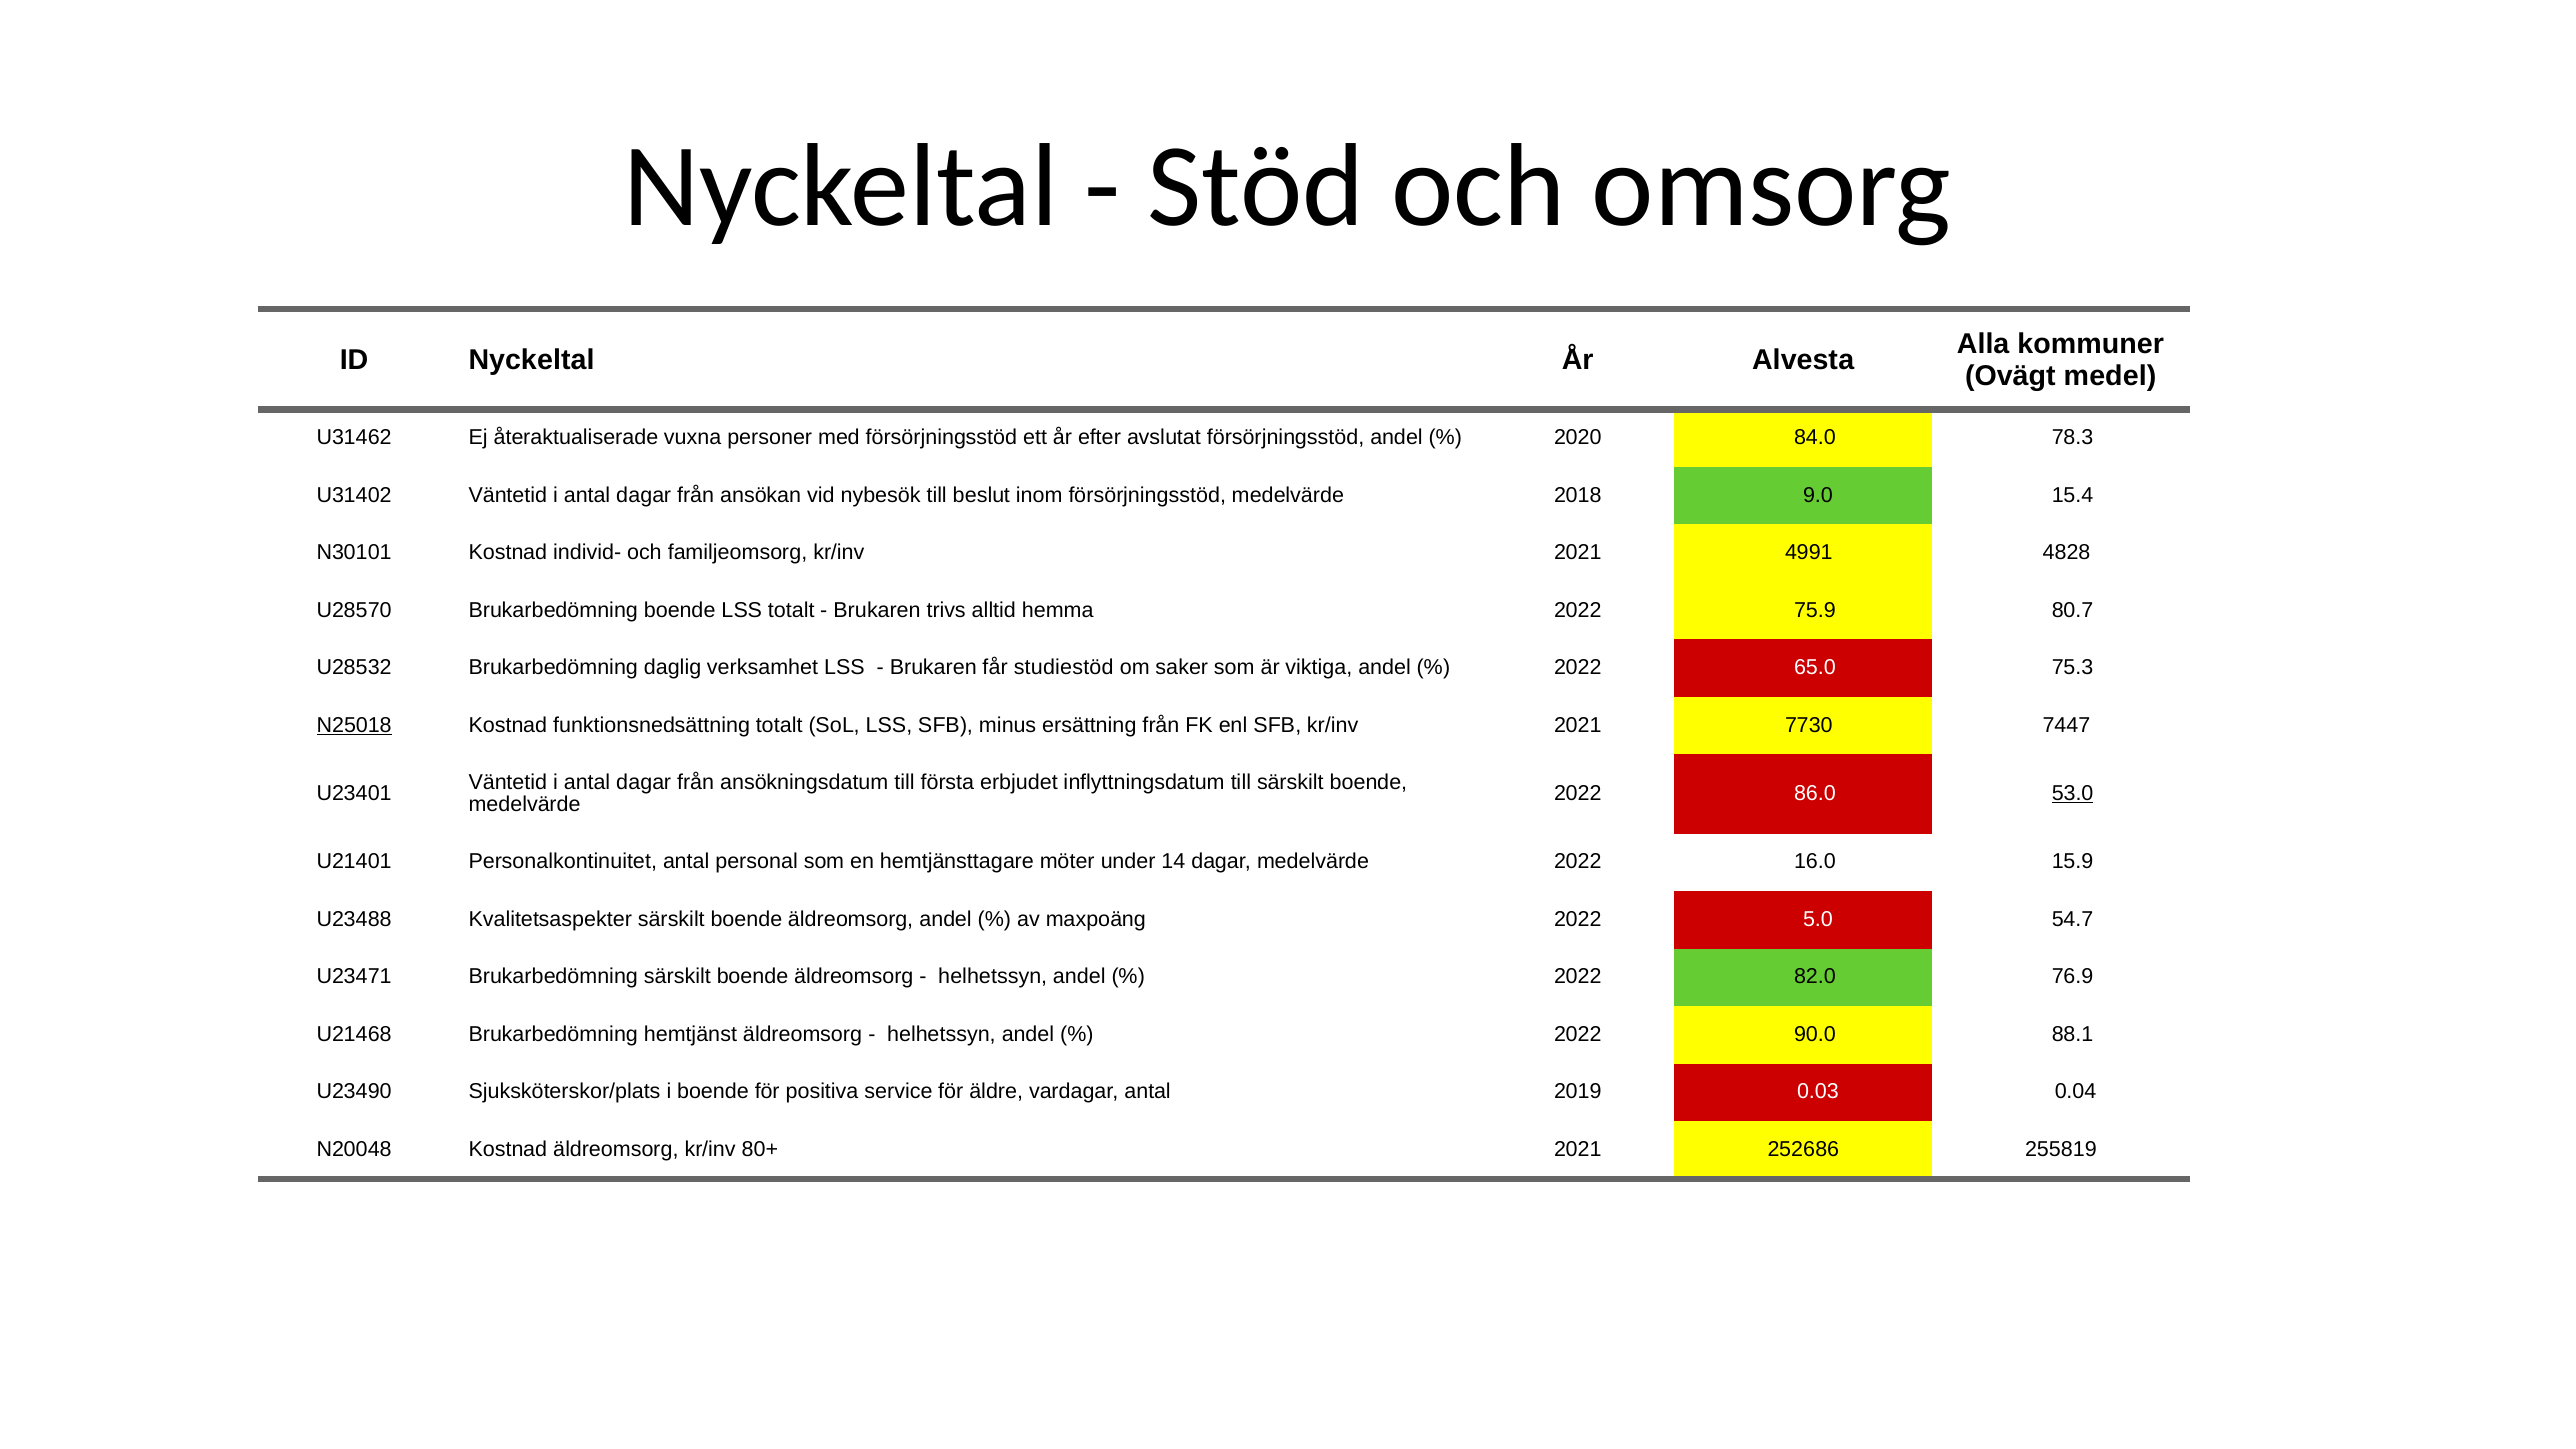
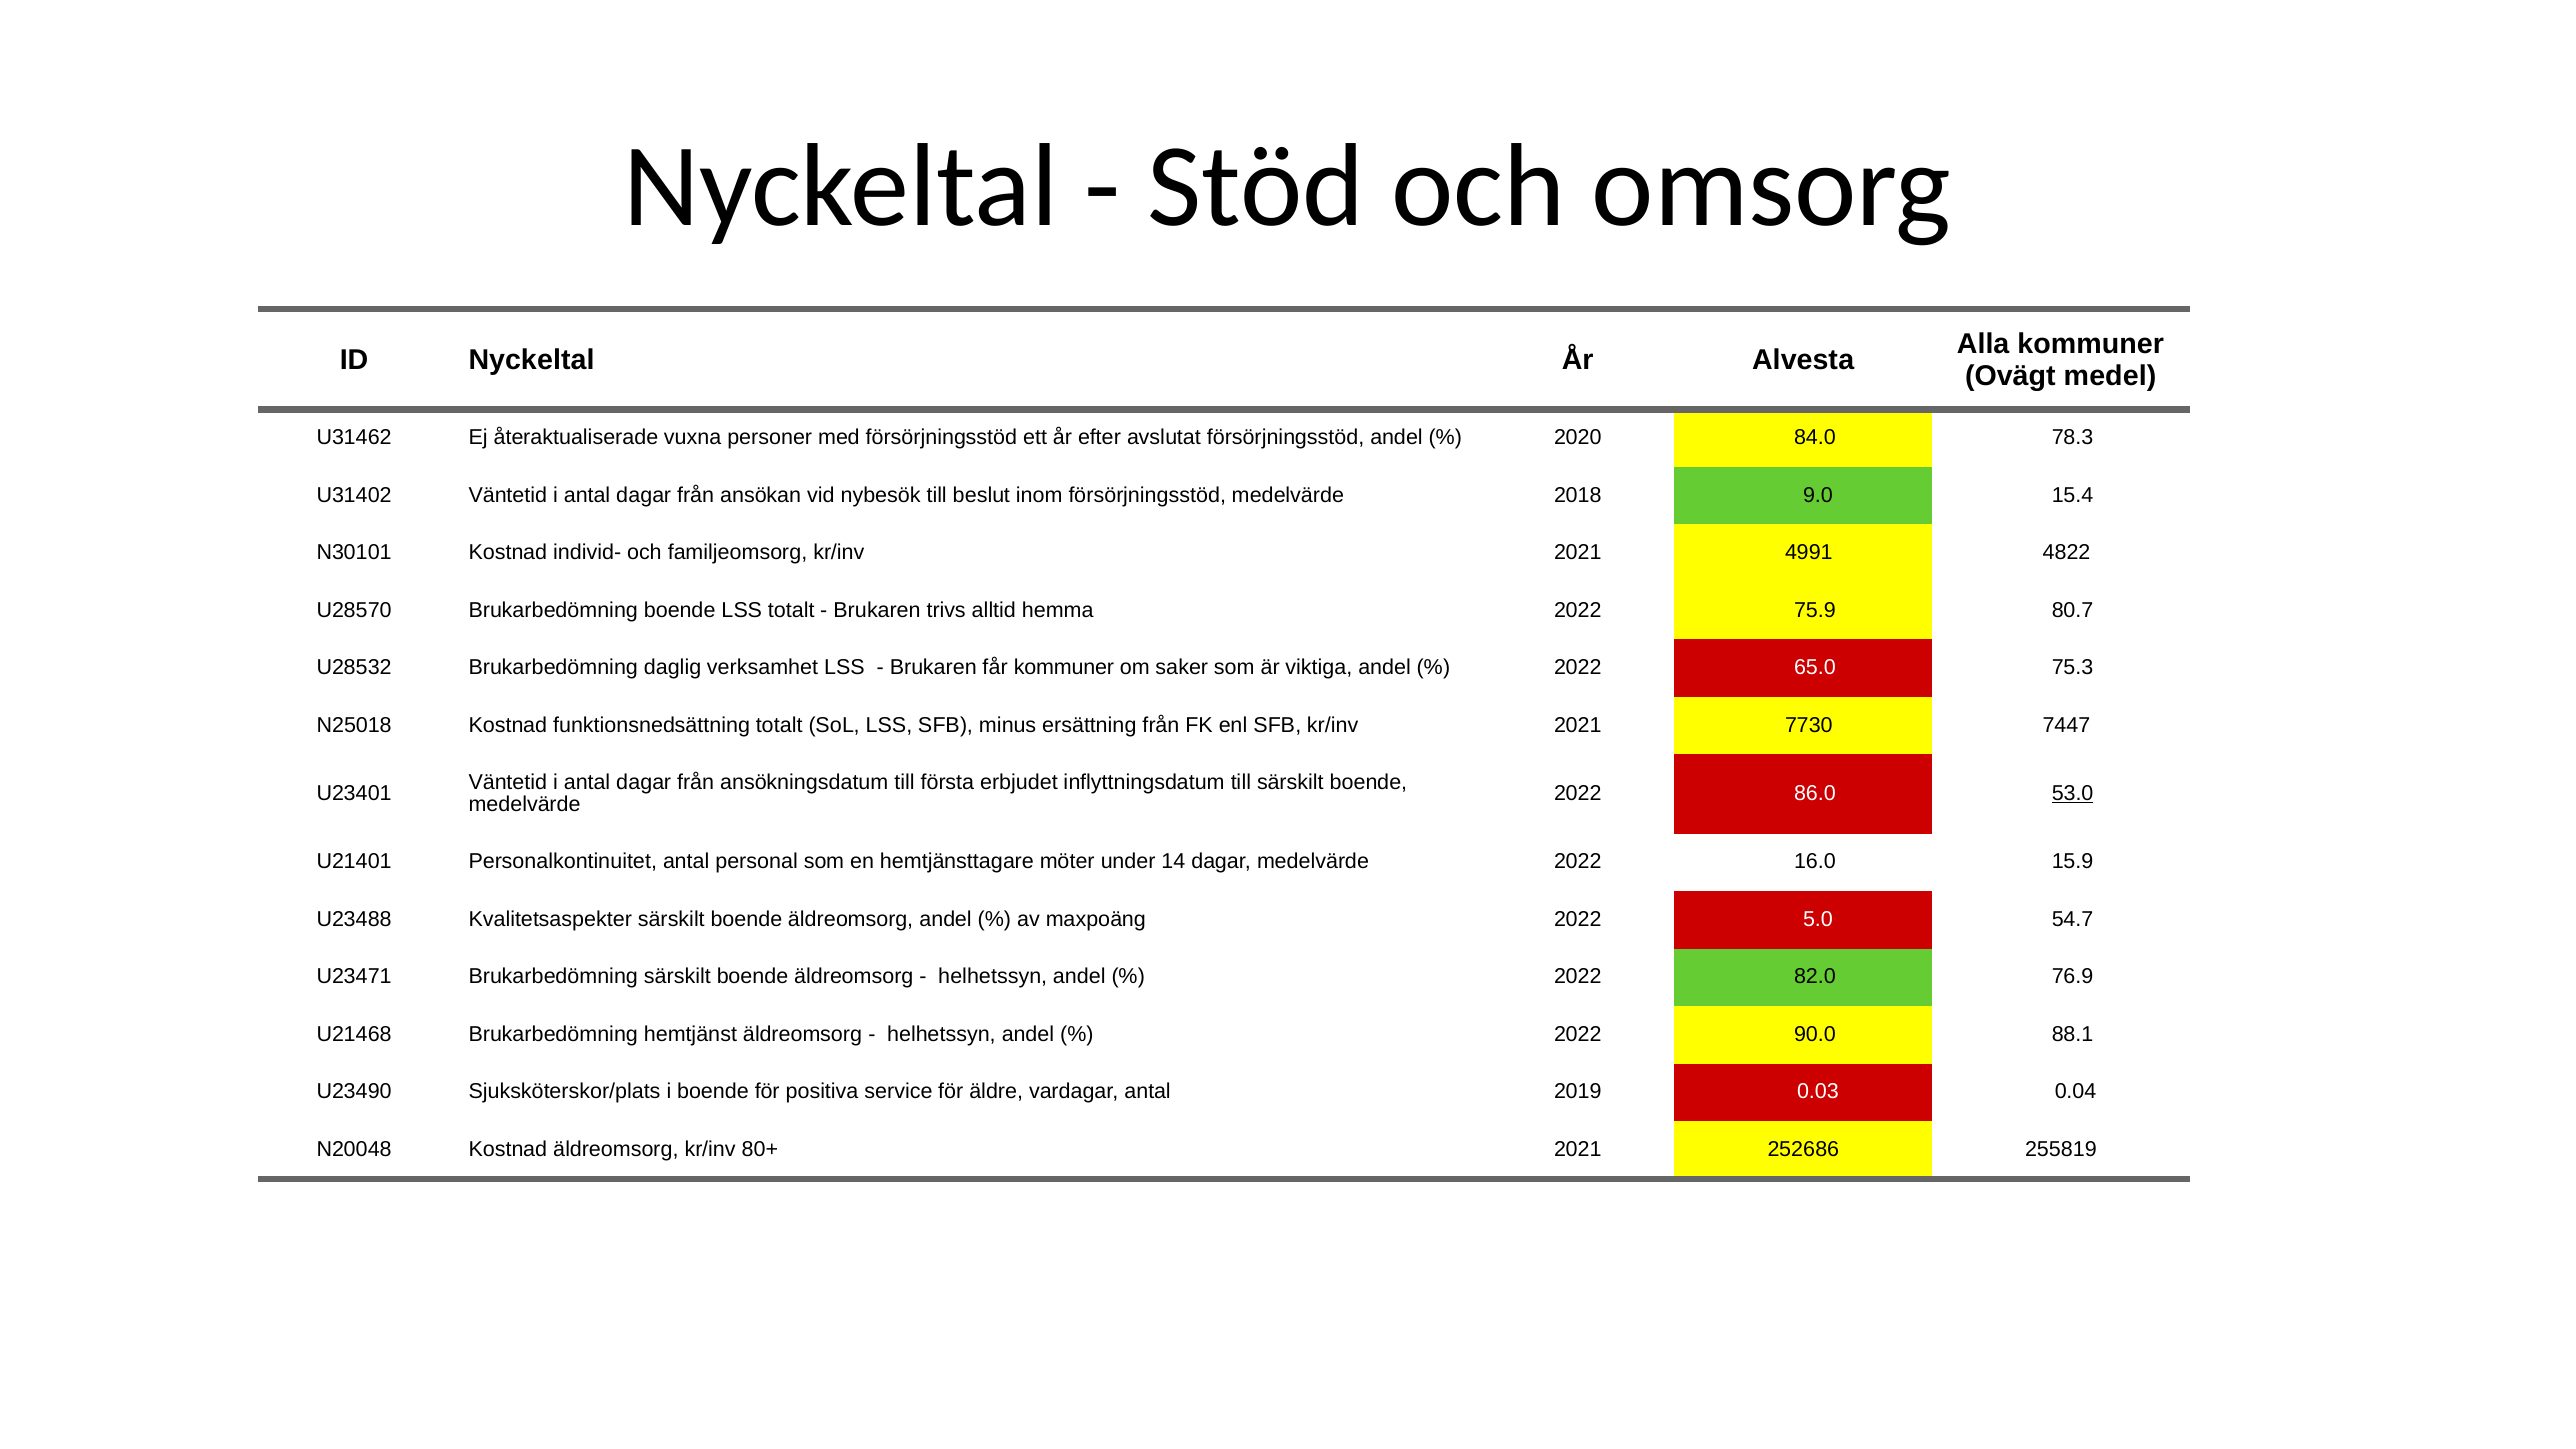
4828: 4828 -> 4822 (2067, 553)
får studiestöd: studiestöd -> kommuner (1064, 668)
N25018 underline: present -> none (354, 725)
